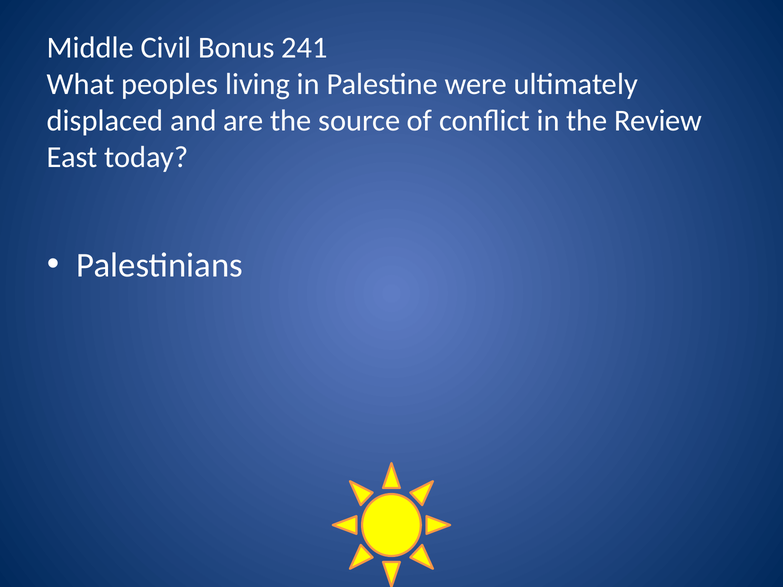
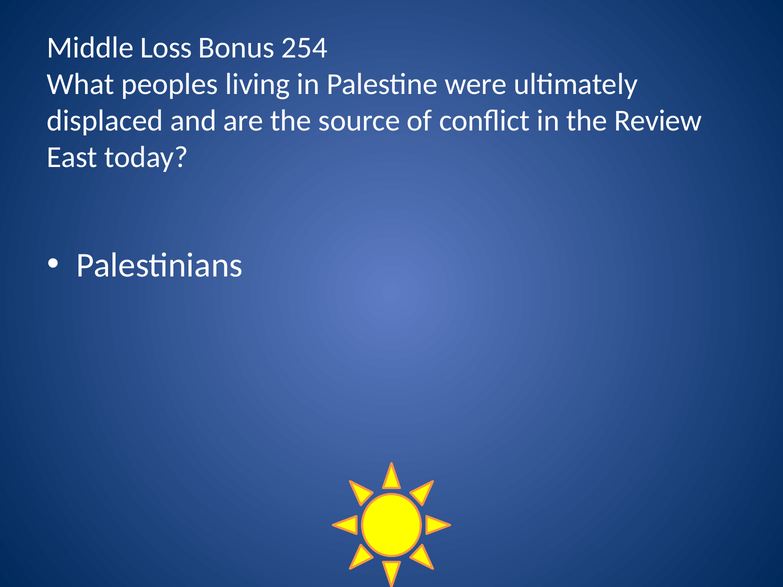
Civil: Civil -> Loss (166, 48)
241: 241 -> 254 (305, 48)
